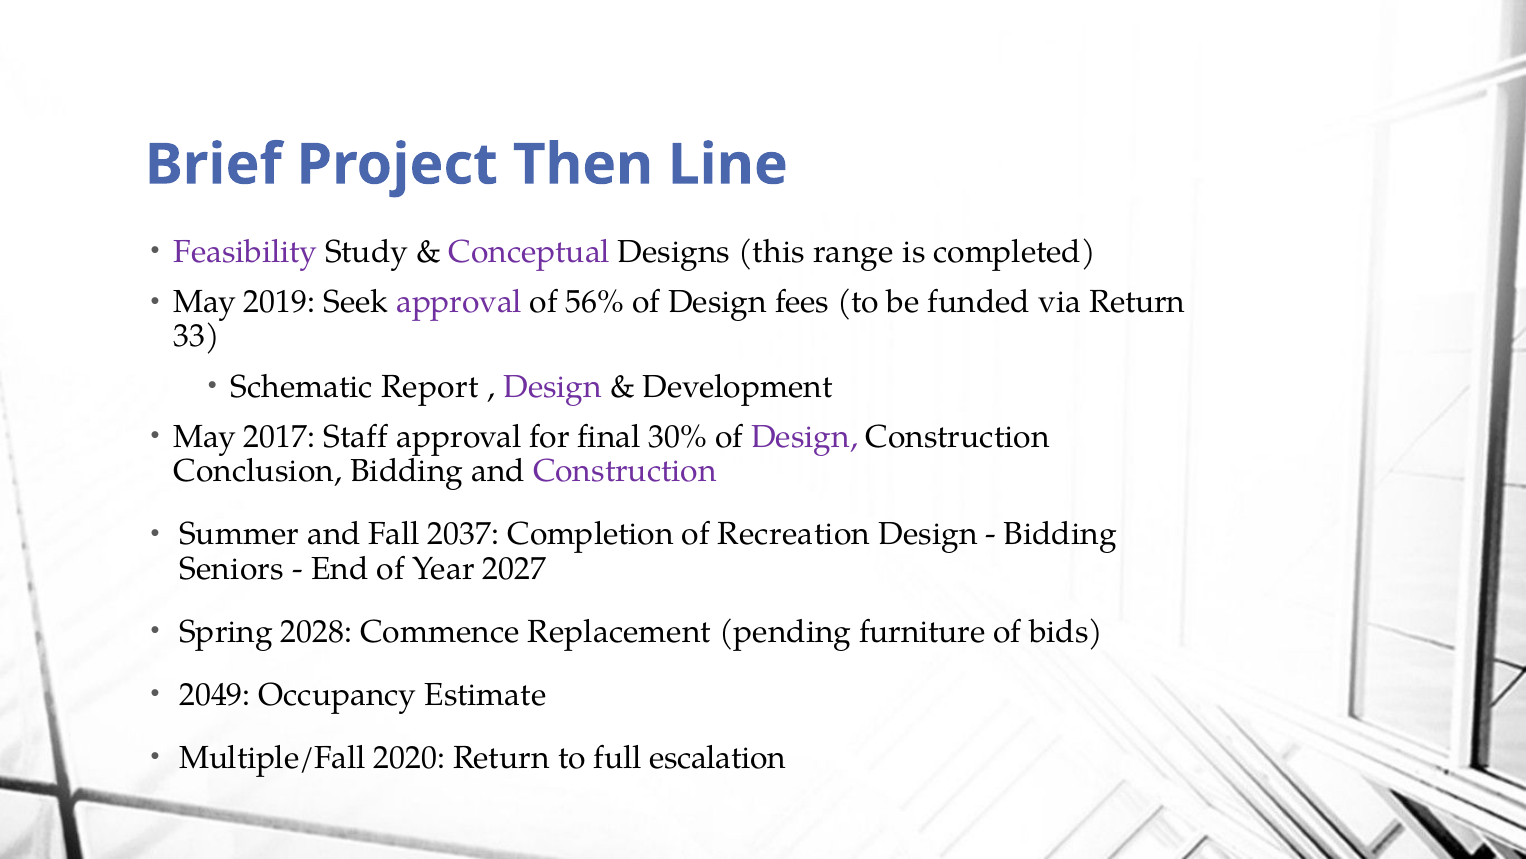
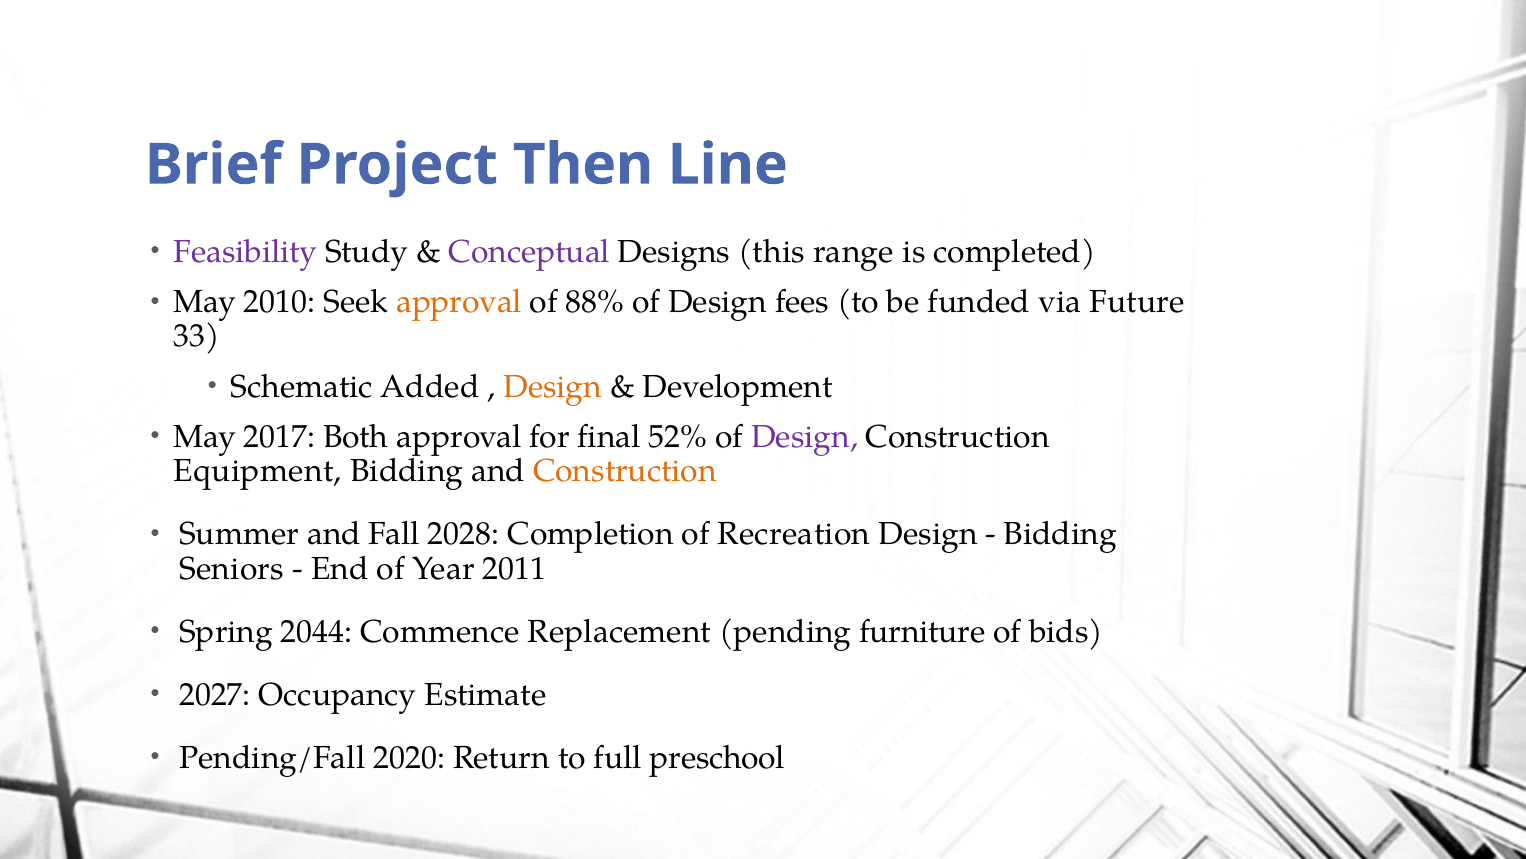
2019: 2019 -> 2010 (280, 302)
approval colour: purple -> orange (459, 302)
56%: 56% -> 88% (595, 302)
via Return: Return -> Future (1137, 302)
Report: Report -> Added (430, 387)
Design colour: purple -> orange (553, 387)
Staff: Staff -> Both (356, 437)
30%: 30% -> 52% (678, 437)
Conclusion: Conclusion -> Equipment (258, 471)
Construction colour: purple -> orange (625, 471)
2037: 2037 -> 2028 (464, 534)
2027: 2027 -> 2011 (514, 568)
2028: 2028 -> 2044 (317, 631)
2049: 2049 -> 2027 (215, 694)
Multiple/Fall: Multiple/Fall -> Pending/Fall (272, 757)
escalation: escalation -> preschool (717, 757)
